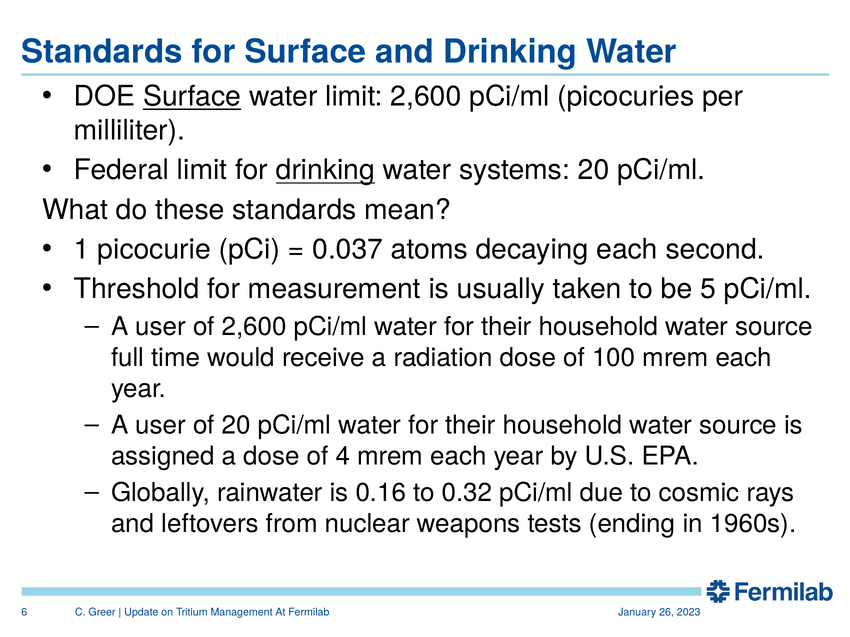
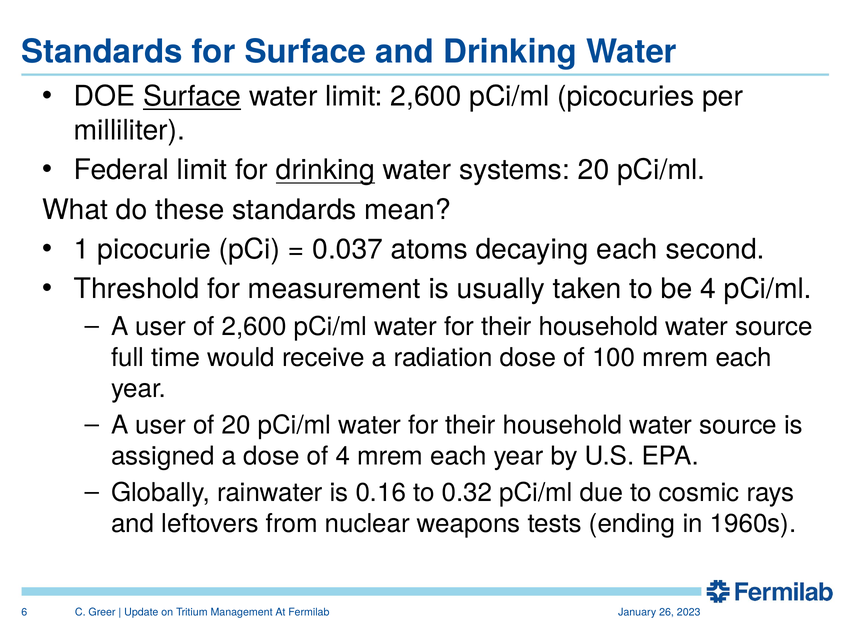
be 5: 5 -> 4 (708, 289)
